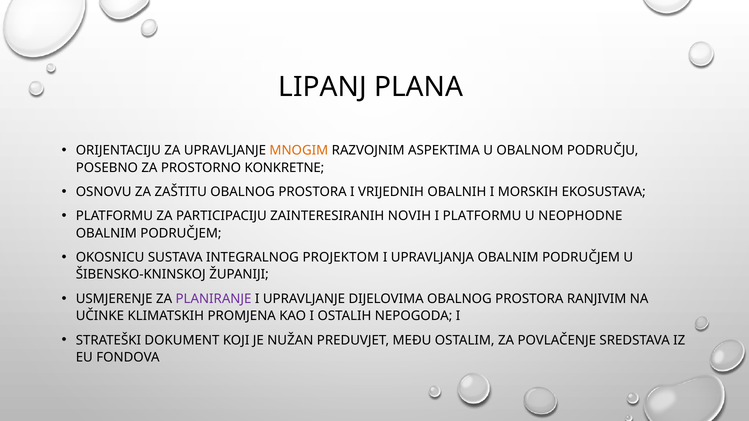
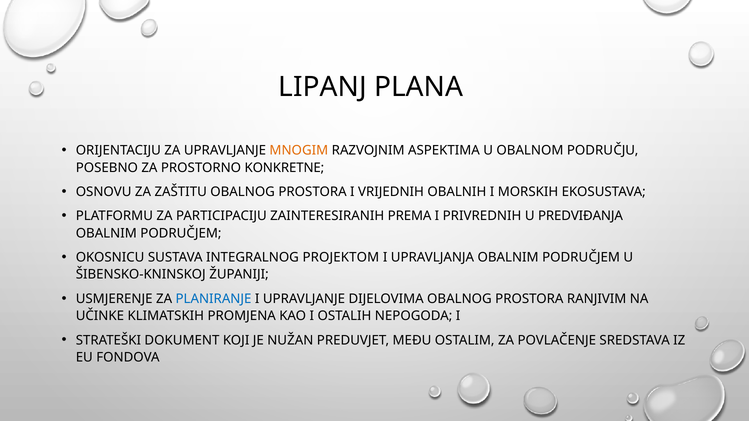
NOVIH: NOVIH -> PREMA (410, 216)
I PLATFORMU: PLATFORMU -> PRIVREDNIH (482, 216)
NEOPHODNE: NEOPHODNE -> PREDVIĐANJA (580, 216)
PLANIRANJE colour: purple -> blue (213, 299)
